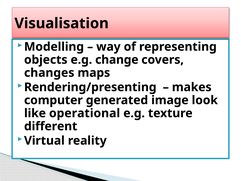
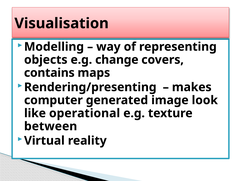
changes: changes -> contains (49, 73)
different: different -> between (51, 126)
